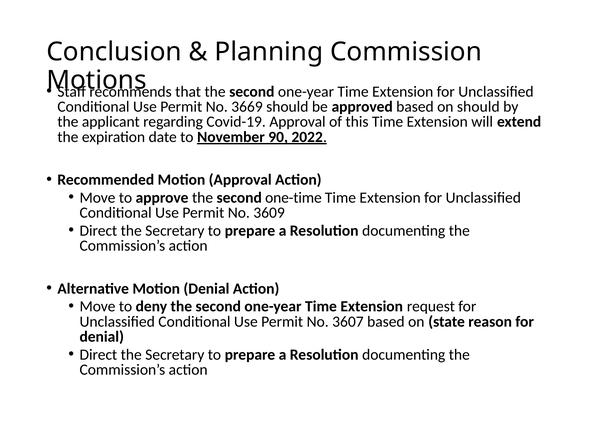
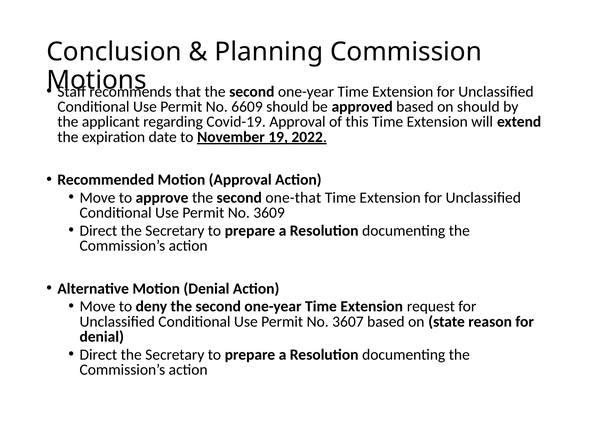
3669: 3669 -> 6609 (247, 107)
90: 90 -> 19 (278, 137)
one-time: one-time -> one-that (293, 198)
